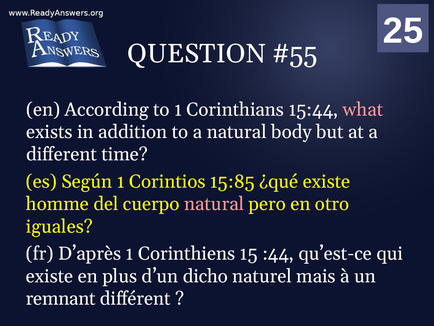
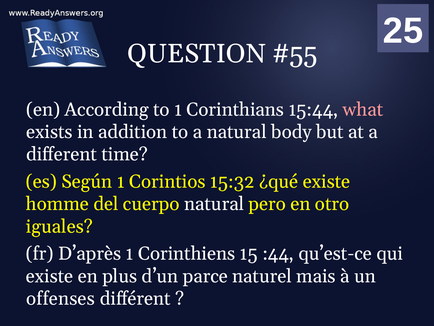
15:85: 15:85 -> 15:32 (232, 181)
natural colour: pink -> white (214, 204)
dicho: dicho -> parce (205, 276)
remnant: remnant -> offenses (61, 298)
